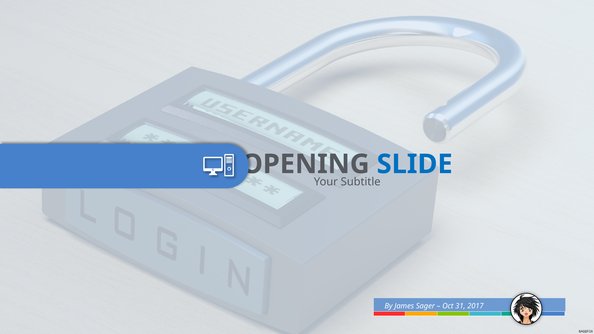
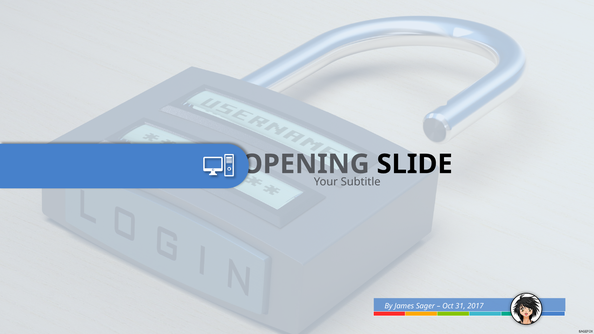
SLIDE colour: blue -> black (415, 164)
